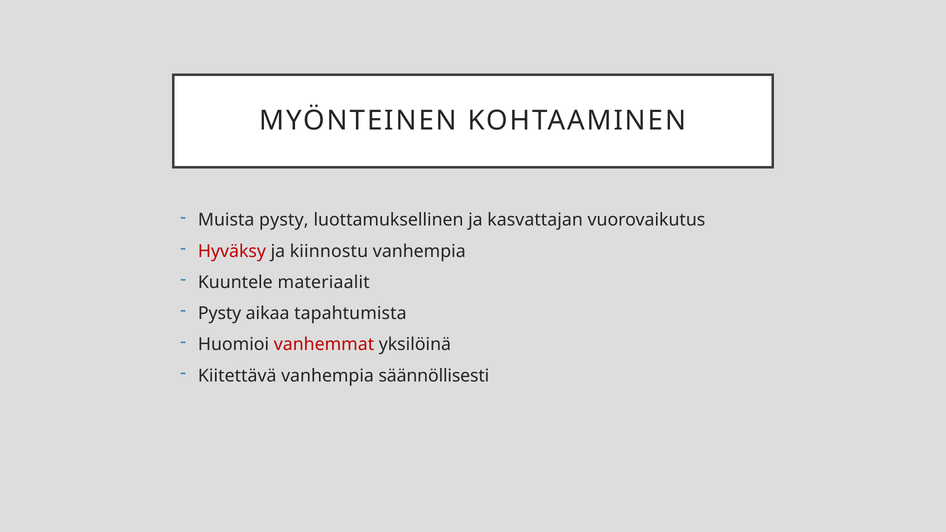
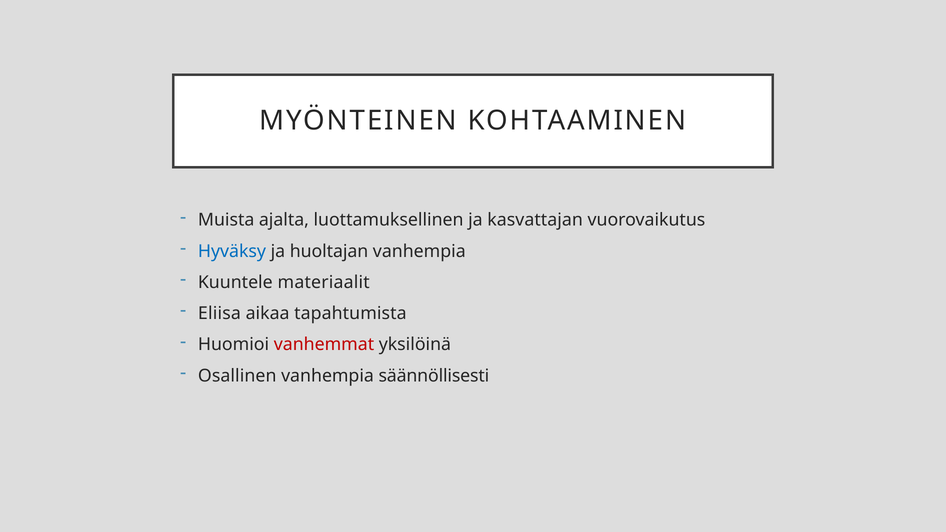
Muista pysty: pysty -> ajalta (284, 220)
Hyväksy colour: red -> blue (232, 251)
kiinnostu: kiinnostu -> huoltajan (329, 251)
Pysty: Pysty -> Eliisa (219, 314)
Kiitettävä: Kiitettävä -> Osallinen (237, 376)
